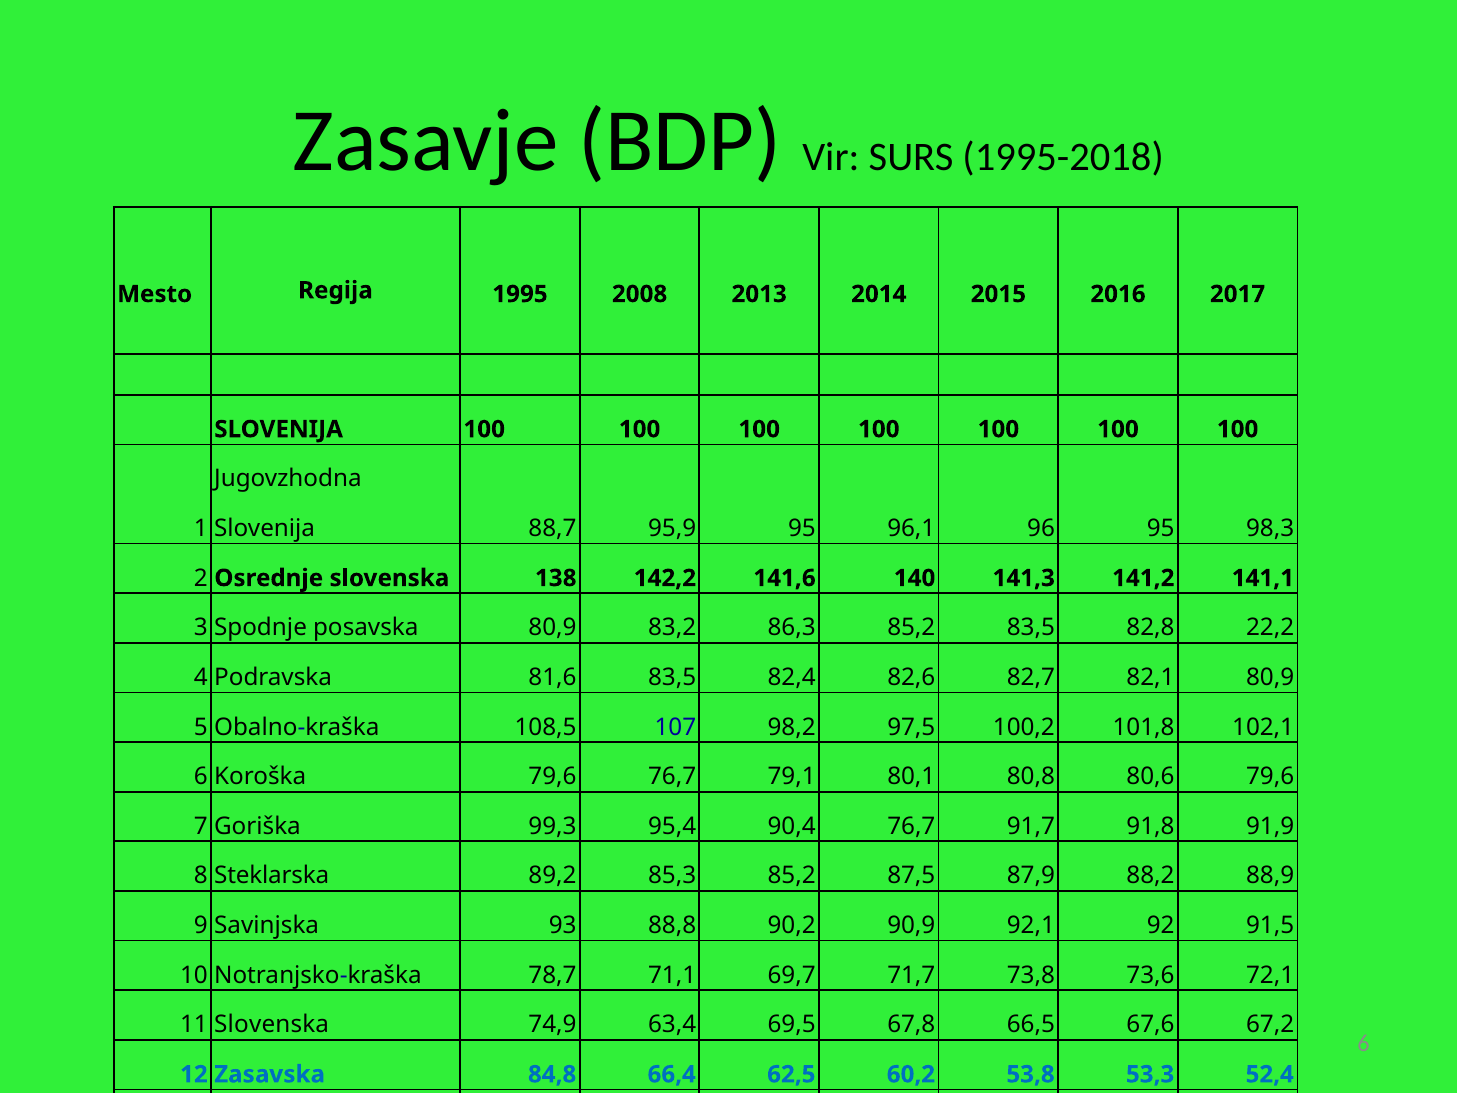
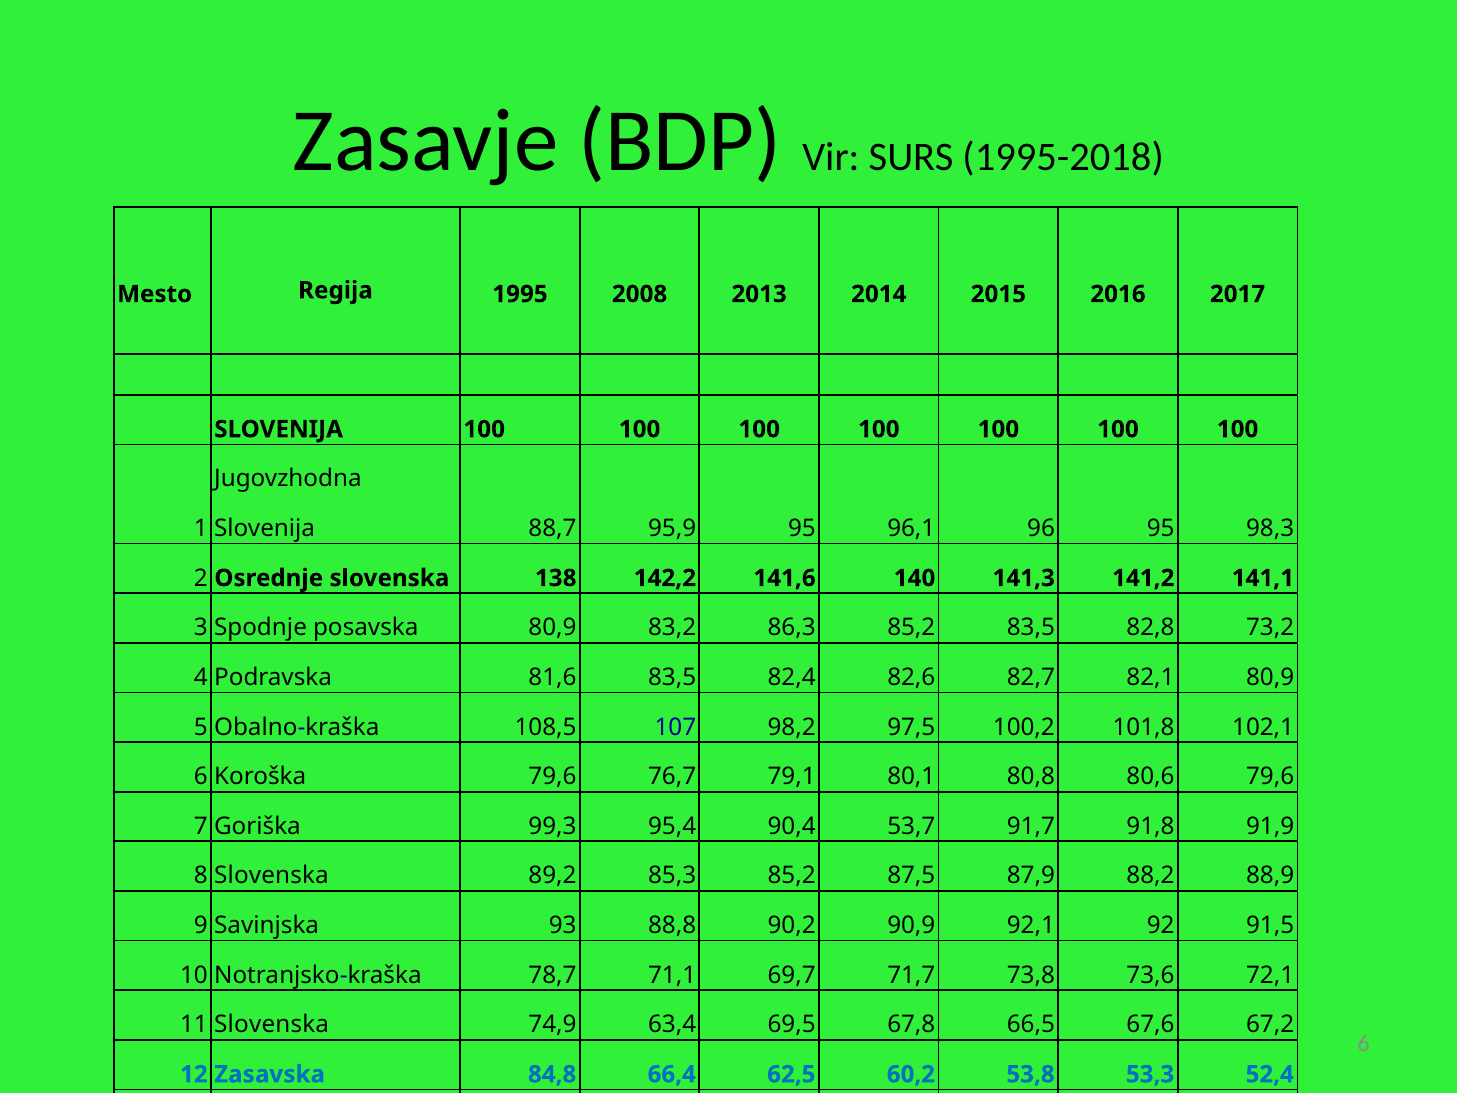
22,2: 22,2 -> 73,2 (1270, 628)
90,4 76,7: 76,7 -> 53,7 (911, 826)
8 Steklarska: Steklarska -> Slovenska (272, 876)
